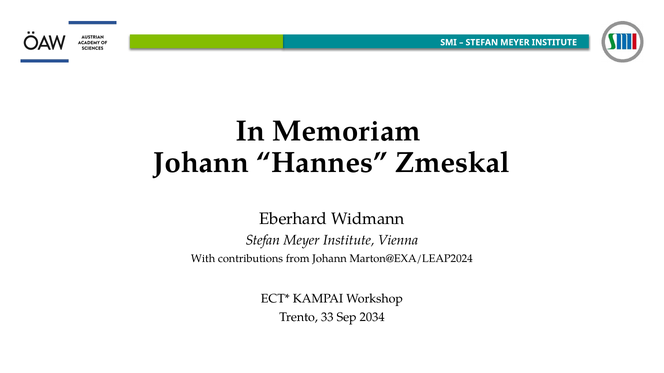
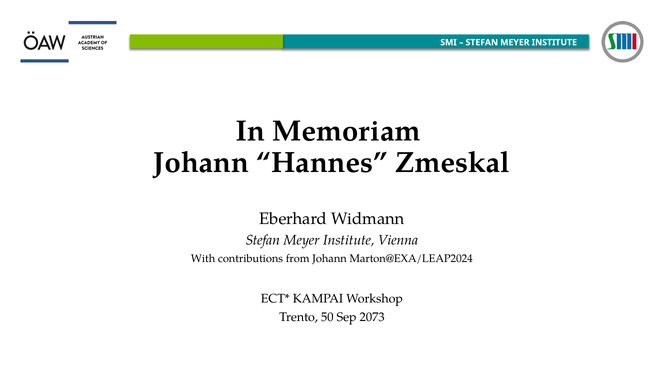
33: 33 -> 50 (327, 318)
2034: 2034 -> 2073 (372, 318)
